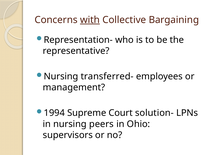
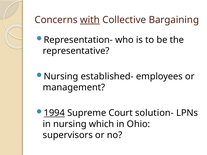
transferred-: transferred- -> established- (107, 77)
1994 underline: none -> present (54, 113)
peers: peers -> which (102, 124)
